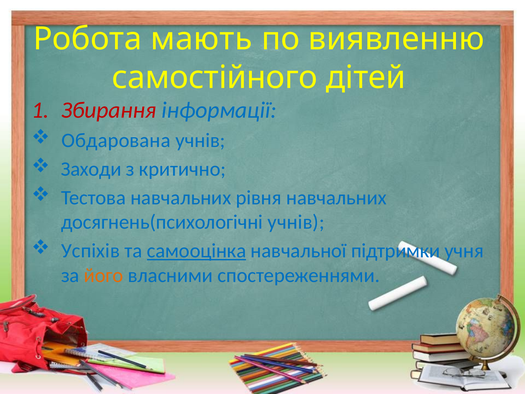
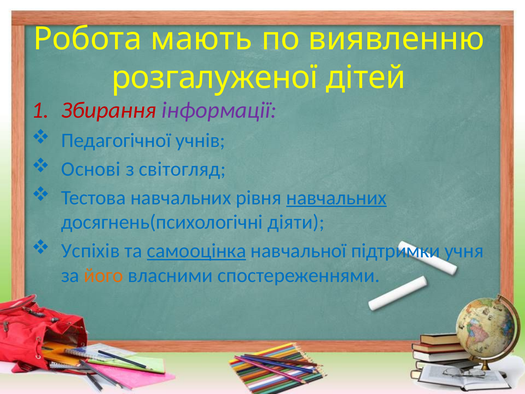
самостійного: самостійного -> розгалуженої (215, 78)
інформації colour: blue -> purple (219, 110)
Обдарована: Обдарована -> Педагогічної (116, 140)
Заходи: Заходи -> Основі (91, 169)
критично: критично -> світогляд (182, 169)
навчальних underline: none -> present (336, 197)
досягнень(психологічні учнів: учнів -> діяти (296, 222)
